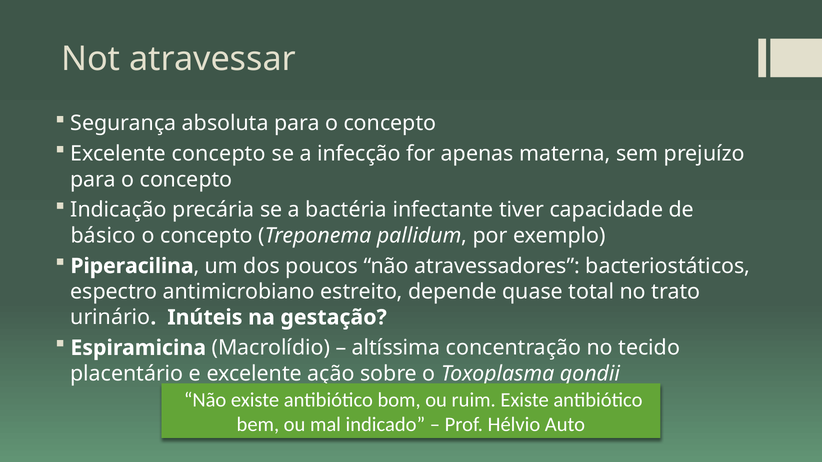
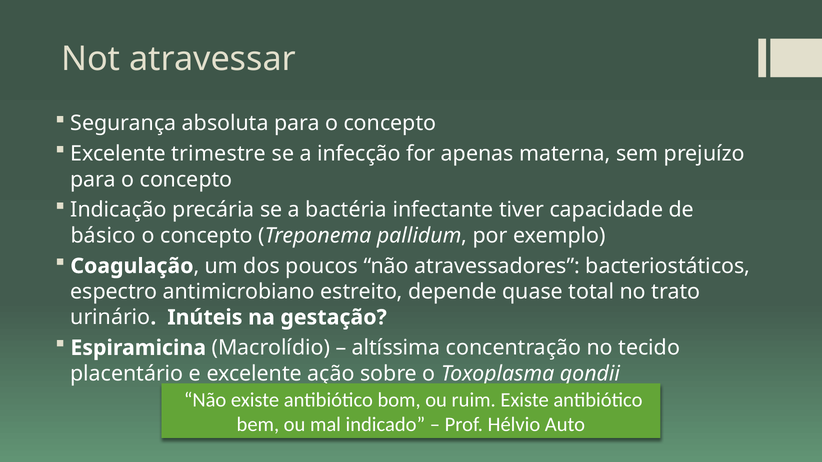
Excelente concepto: concepto -> trimestre (219, 154)
Piperacilina: Piperacilina -> Coagulação (132, 266)
